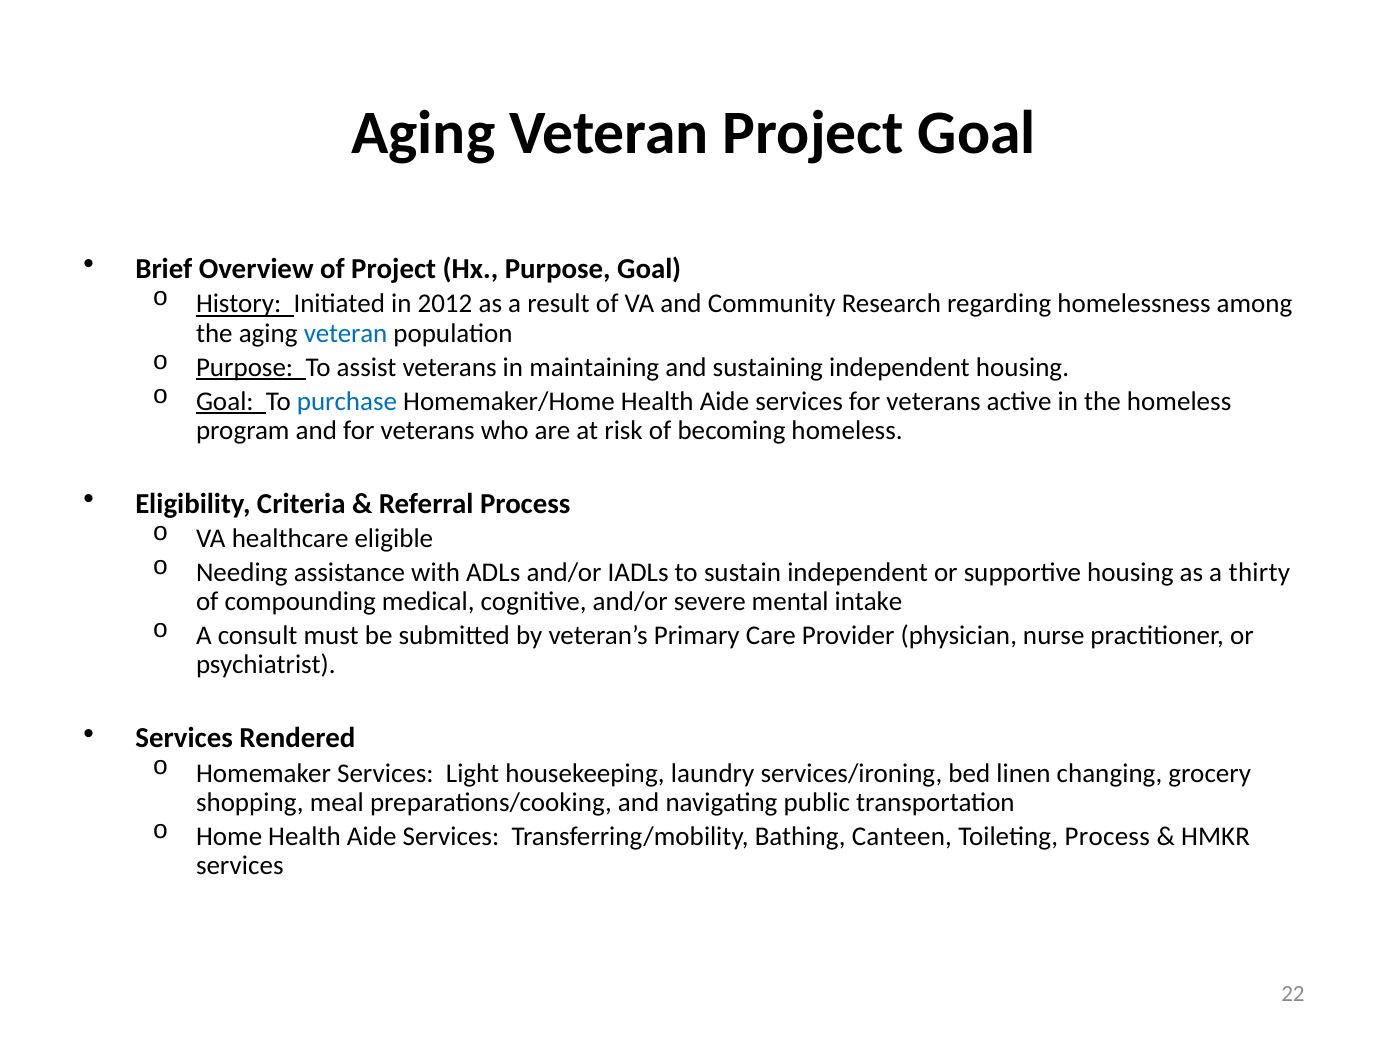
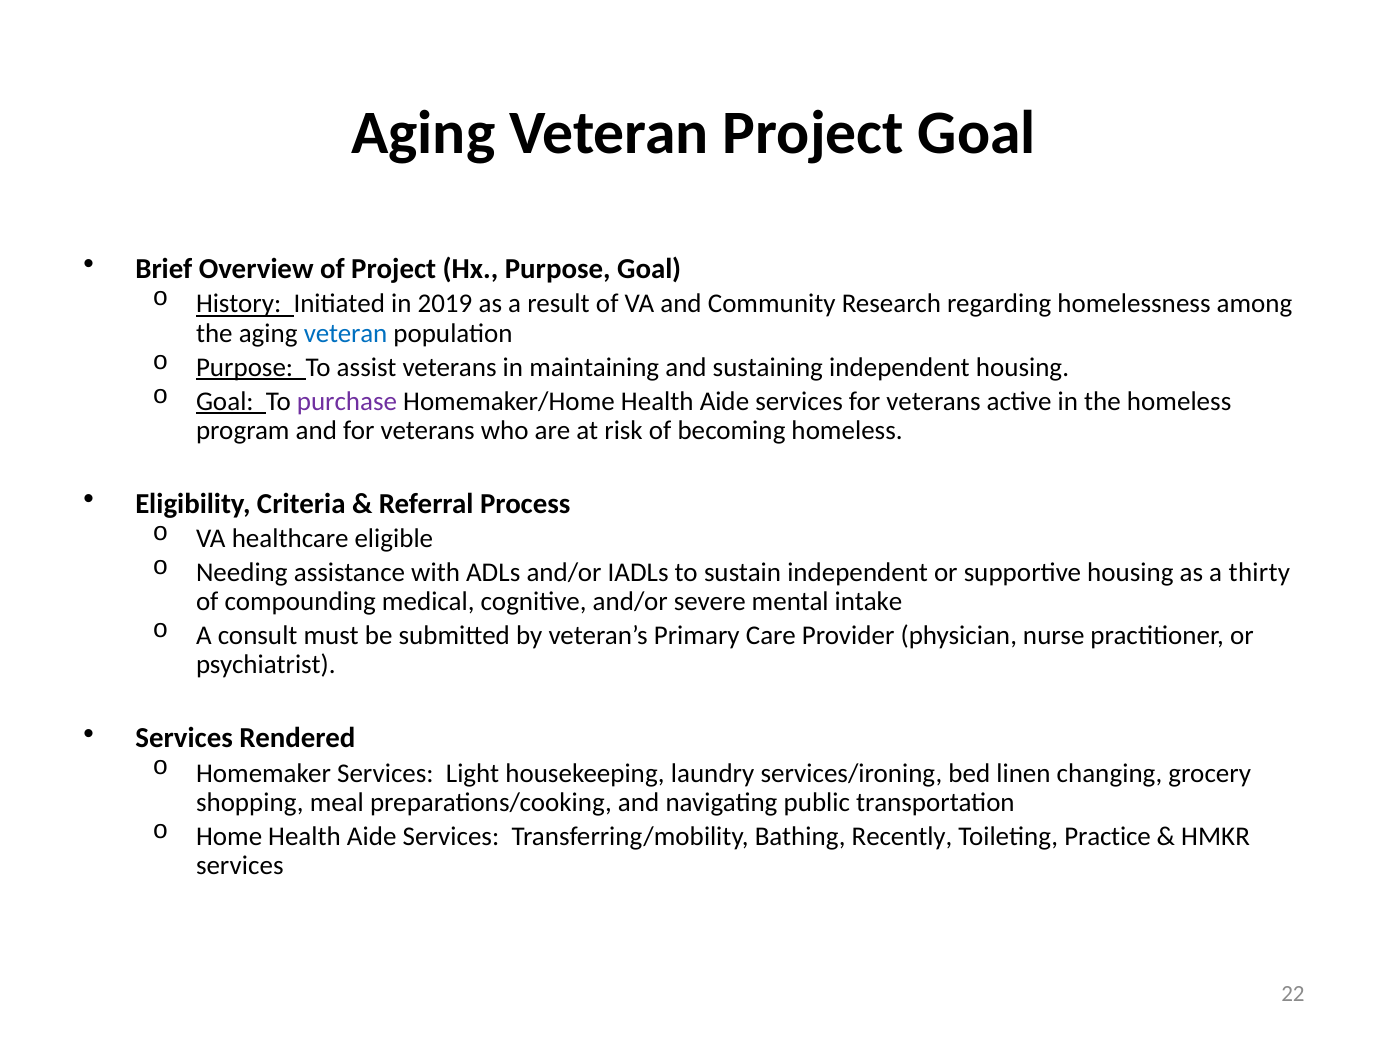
2012: 2012 -> 2019 (445, 304)
purchase colour: blue -> purple (347, 401)
Canteen: Canteen -> Recently (902, 836)
Toileting Process: Process -> Practice (1108, 836)
